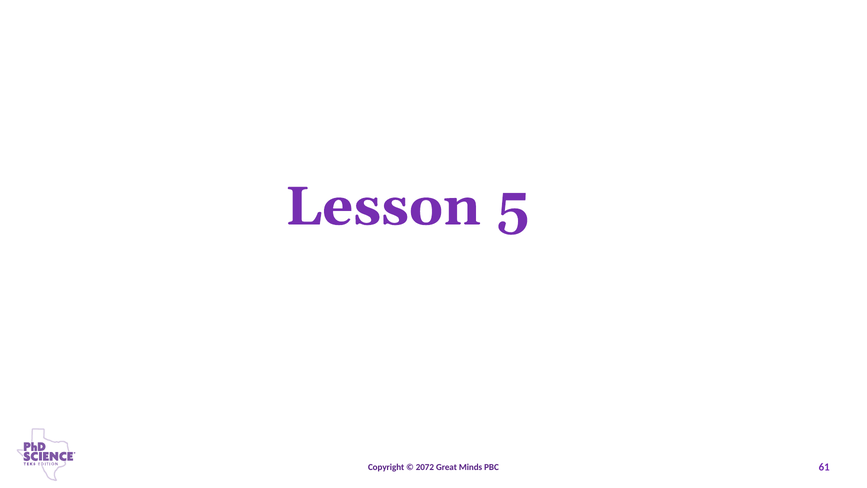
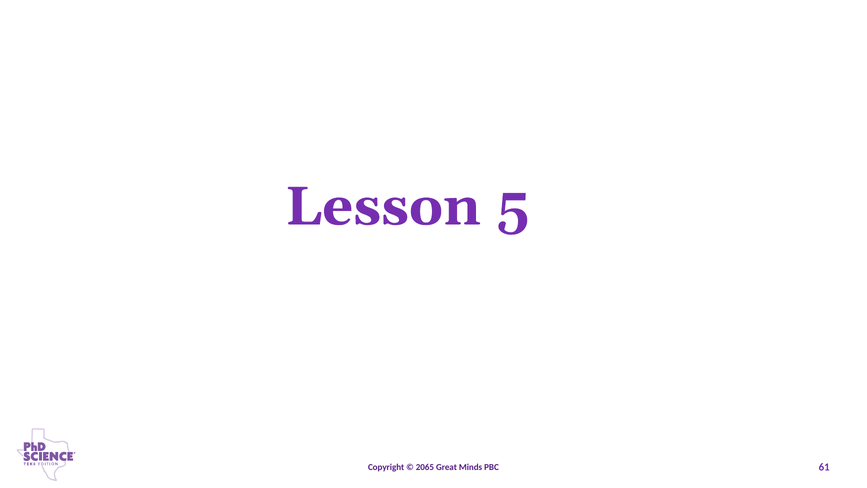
2072: 2072 -> 2065 (425, 467)
